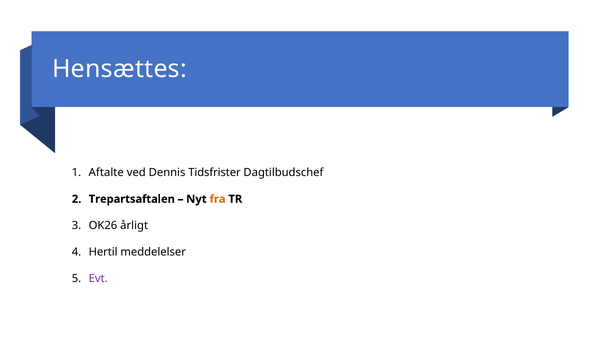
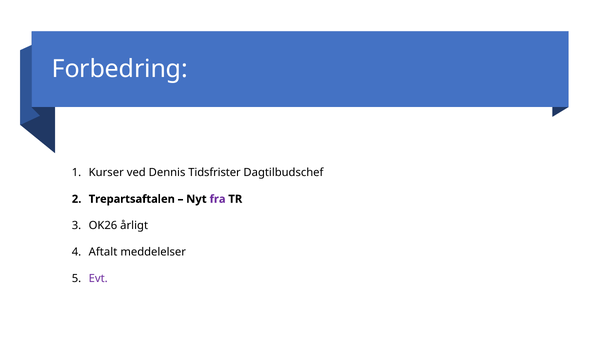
Hensættes: Hensættes -> Forbedring (120, 69)
Aftalte: Aftalte -> Kurser (106, 173)
fra colour: orange -> purple (218, 199)
Hertil: Hertil -> Aftalt (103, 252)
